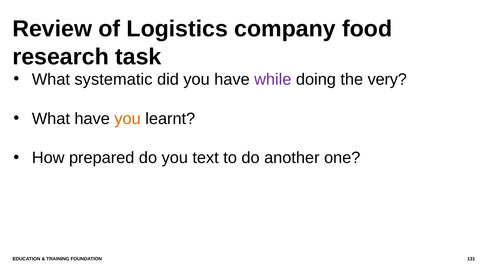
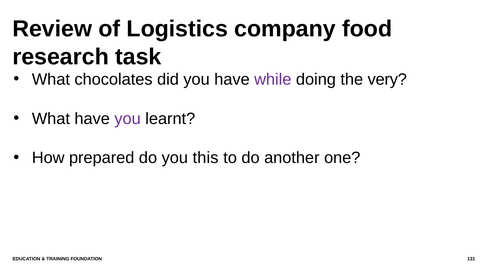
systematic: systematic -> chocolates (114, 79)
you colour: orange -> purple (128, 118)
text: text -> this (206, 158)
